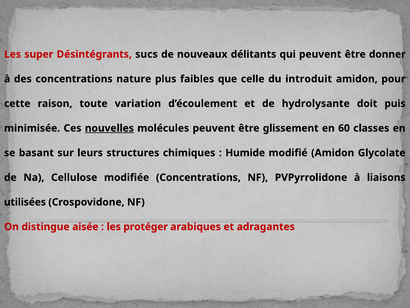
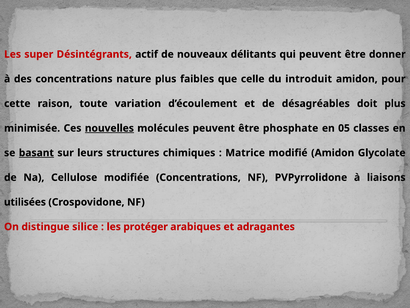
sucs: sucs -> actif (147, 54)
hydrolysante: hydrolysante -> désagréables (316, 103)
doit puis: puis -> plus (395, 103)
glissement: glissement -> phosphate (291, 128)
60: 60 -> 05 (344, 128)
basant underline: none -> present (36, 153)
Humide: Humide -> Matrice (245, 153)
aisée: aisée -> silice (85, 226)
